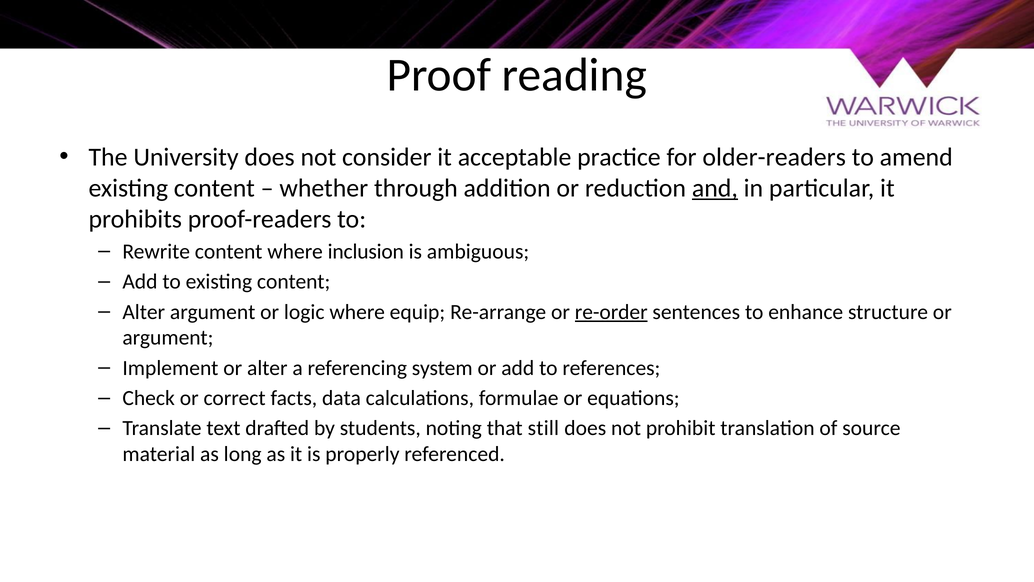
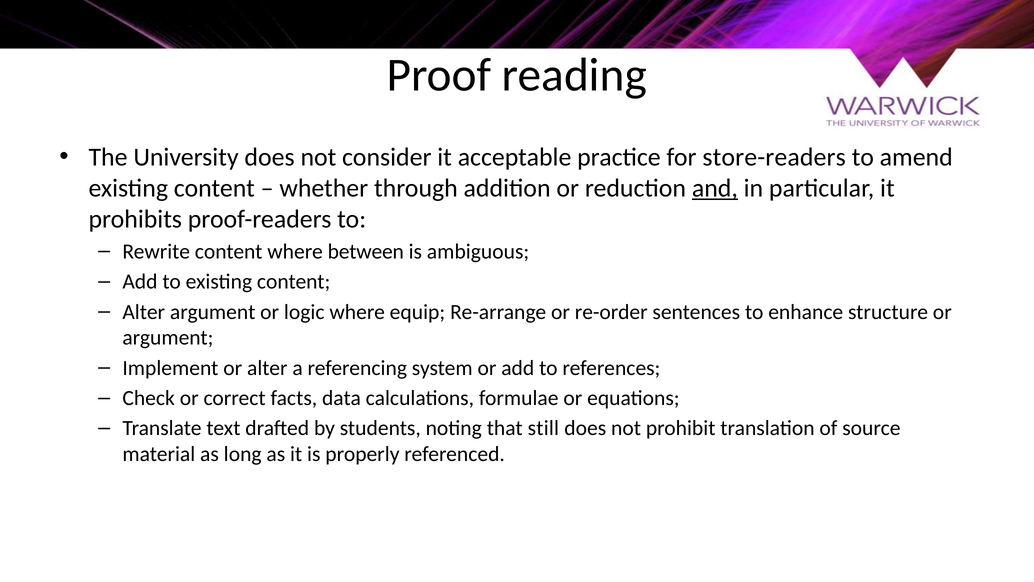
older-readers: older-readers -> store-readers (774, 157)
inclusion: inclusion -> between (366, 251)
re-order underline: present -> none (611, 312)
